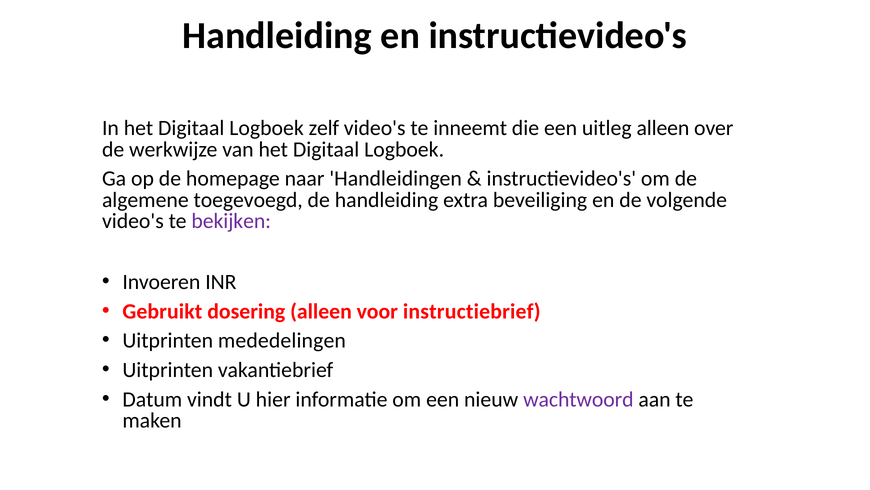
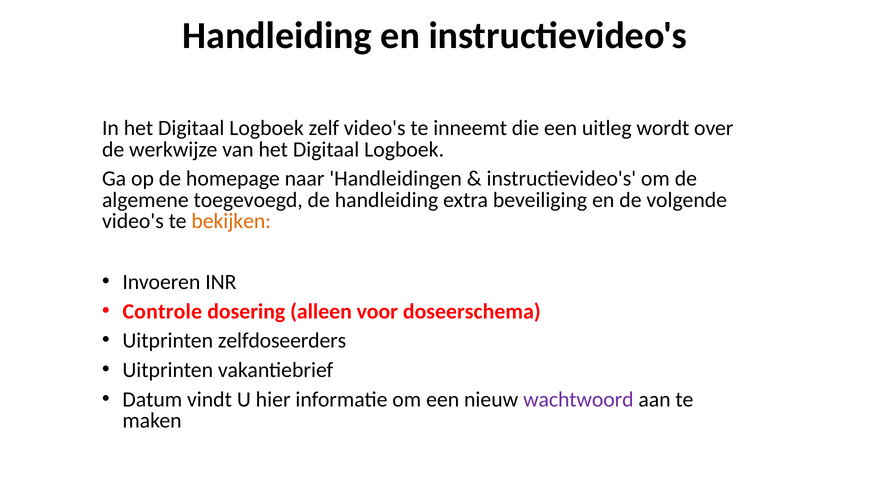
uitleg alleen: alleen -> wordt (663, 128)
bekijken colour: purple -> orange (231, 221)
Gebruikt: Gebruikt -> Controle (162, 311)
instructiebrief: instructiebrief -> doseerschema (472, 311)
mededelingen: mededelingen -> zelfdoseerders (282, 340)
